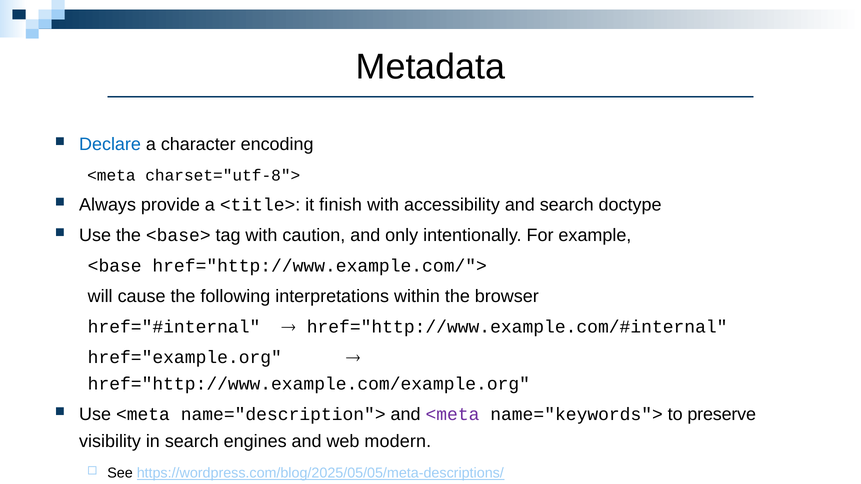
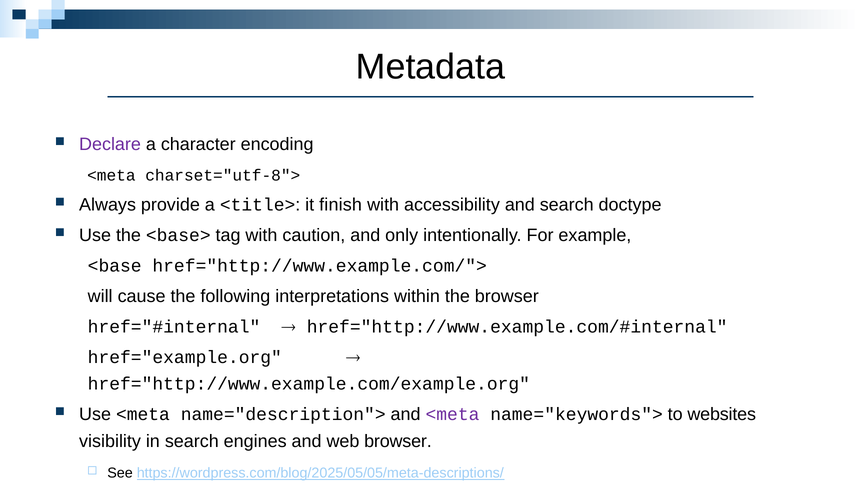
Declare colour: blue -> purple (110, 144)
preserve: preserve -> websites (722, 415)
web modern: modern -> browser (398, 442)
